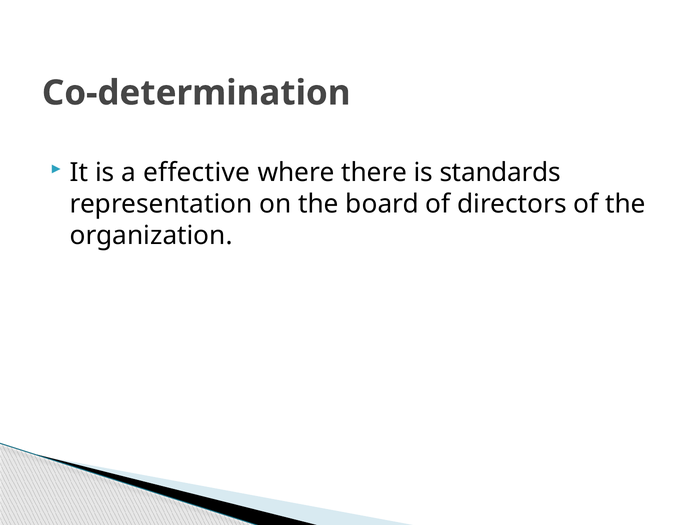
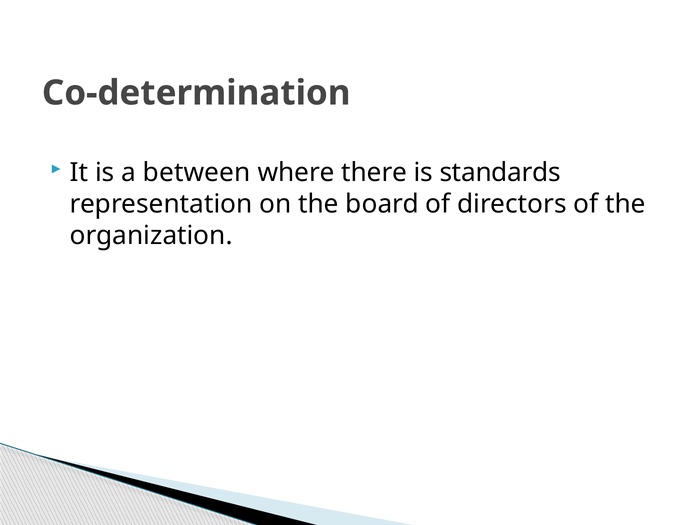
effective: effective -> between (197, 173)
